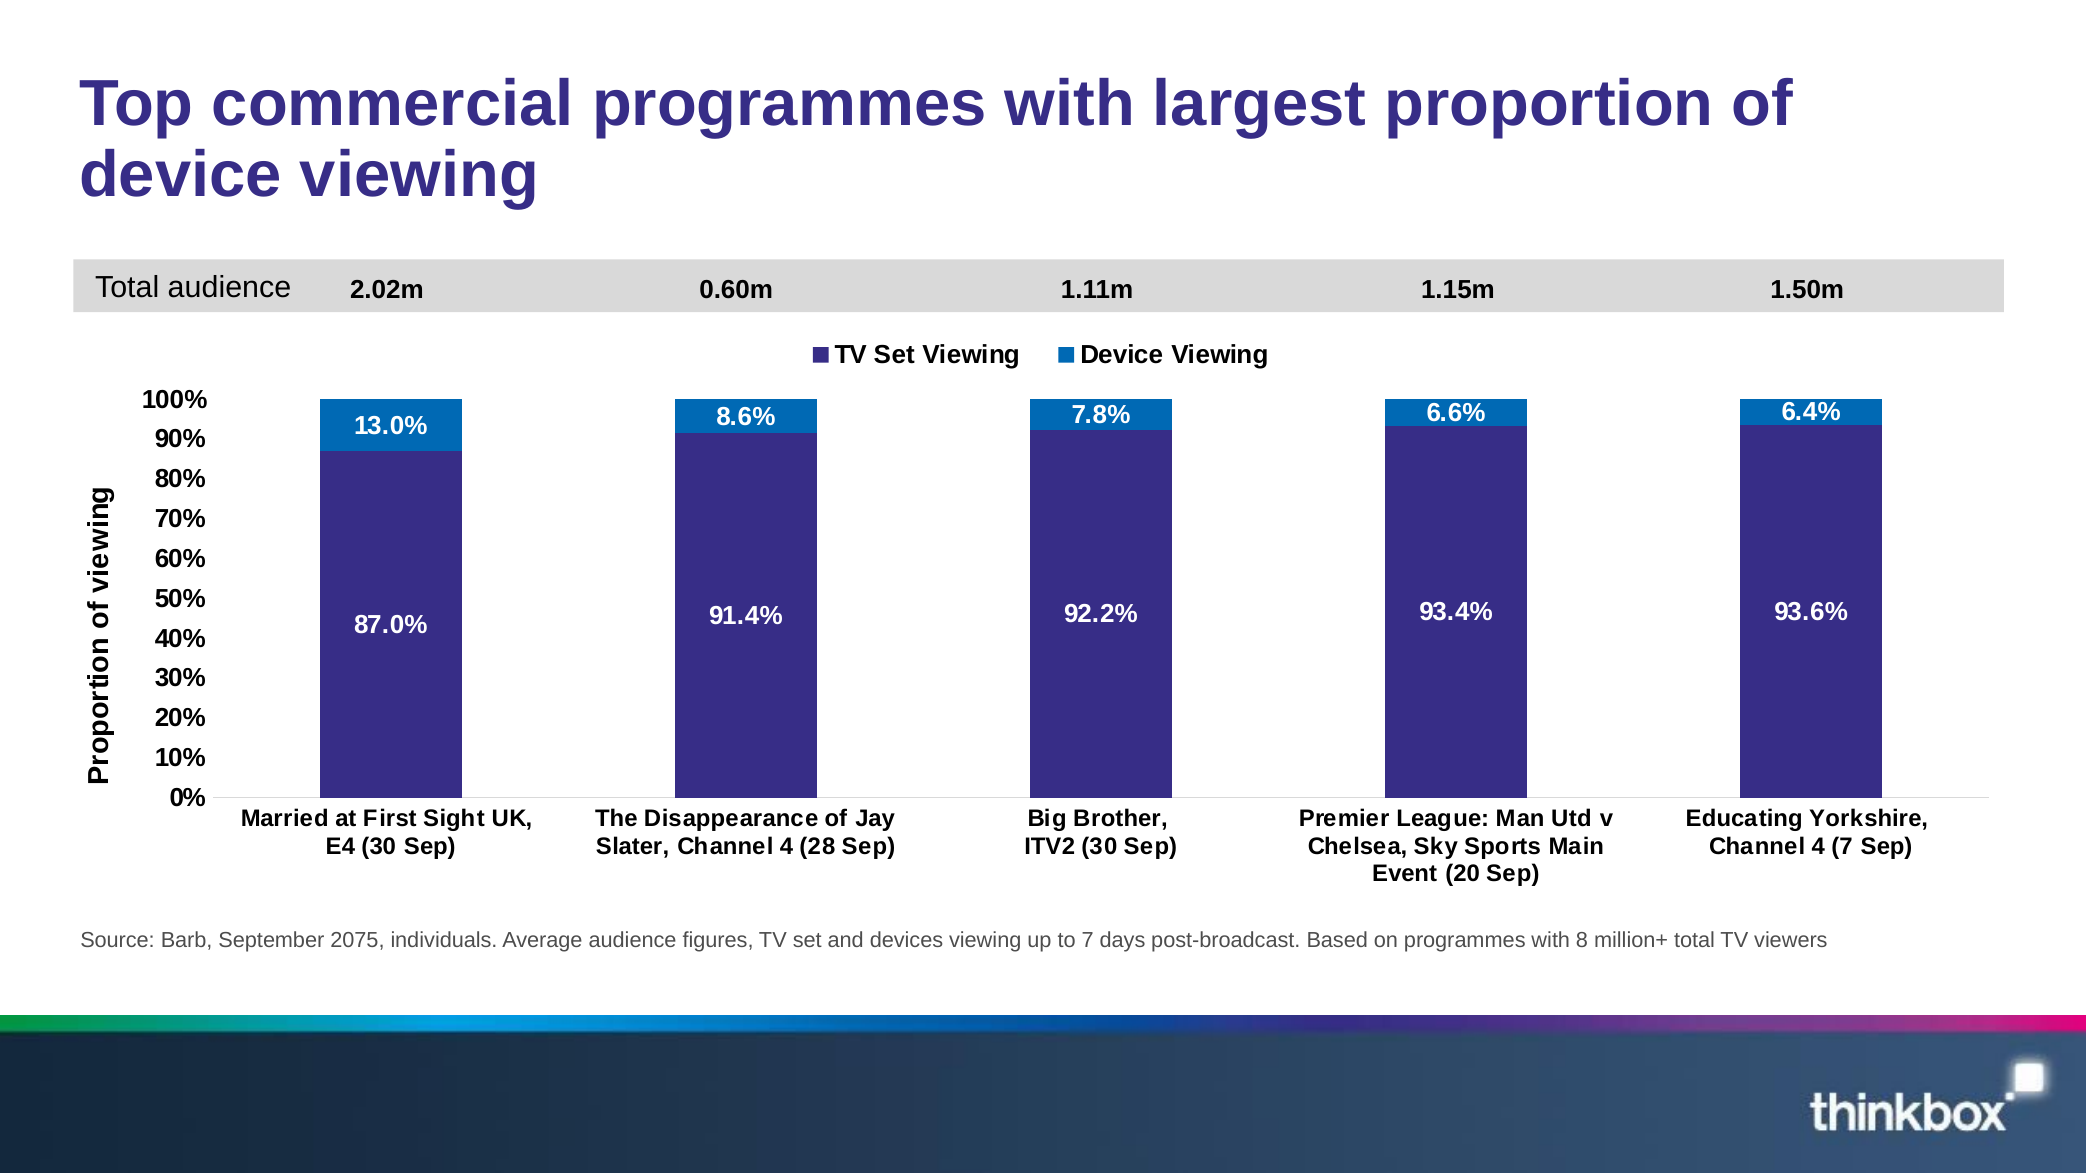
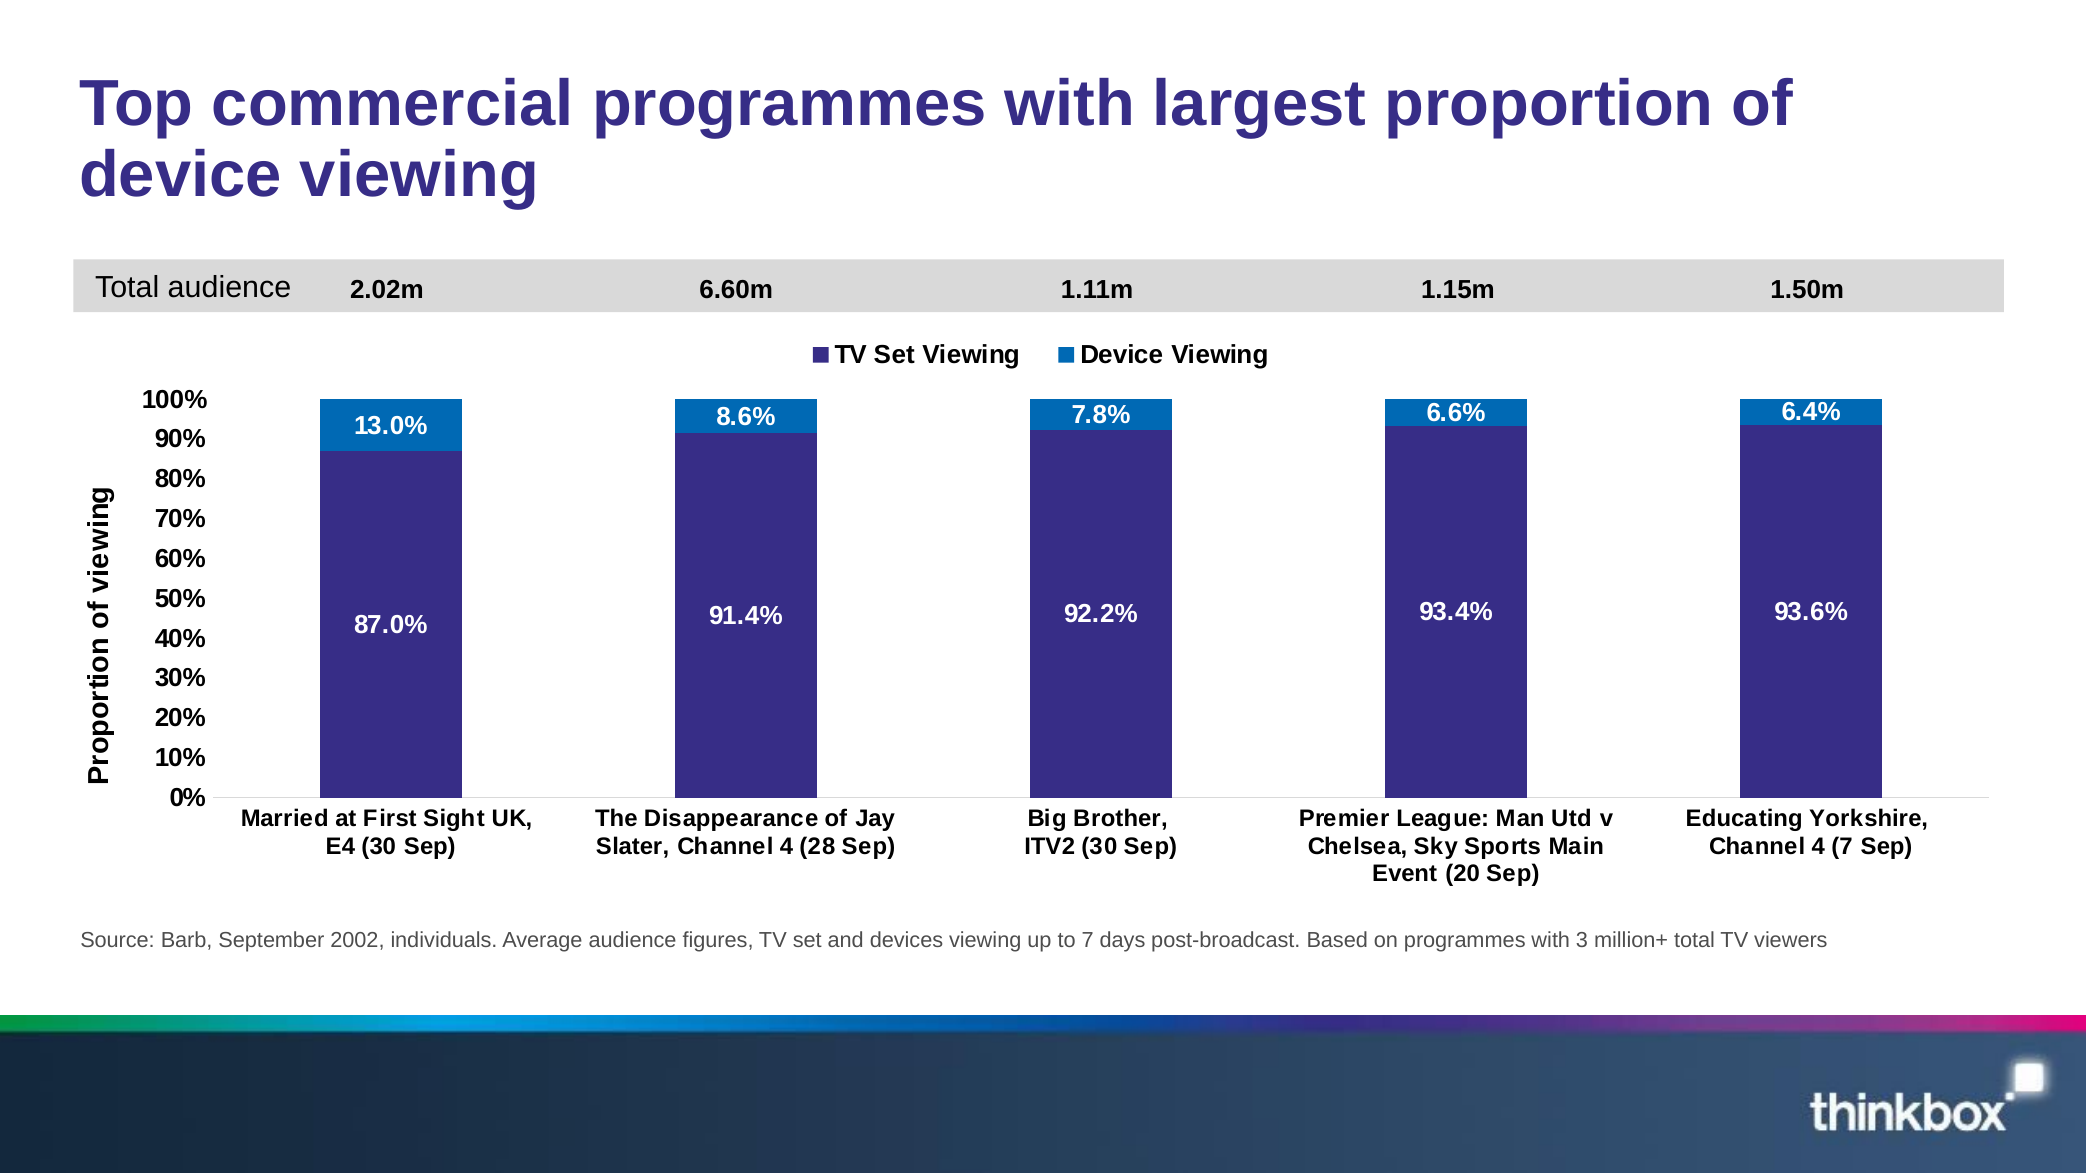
0.60m: 0.60m -> 6.60m (736, 290)
2075: 2075 -> 2002 (357, 940)
8: 8 -> 3 (1582, 940)
